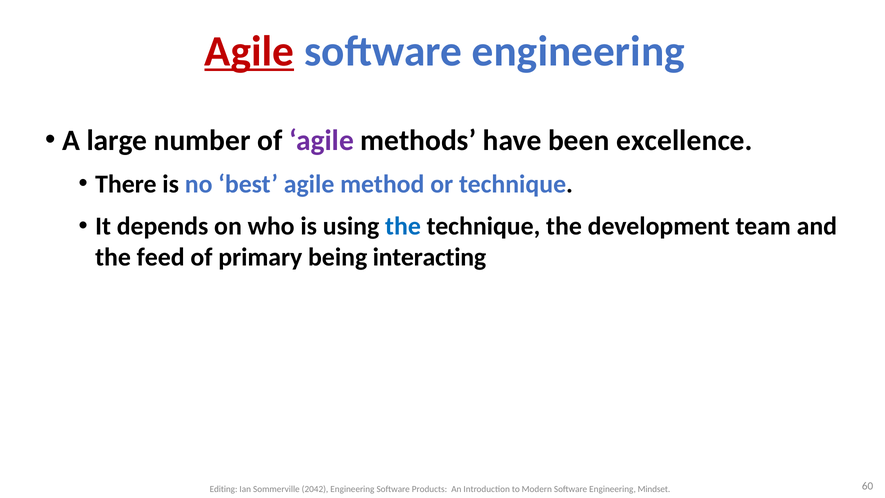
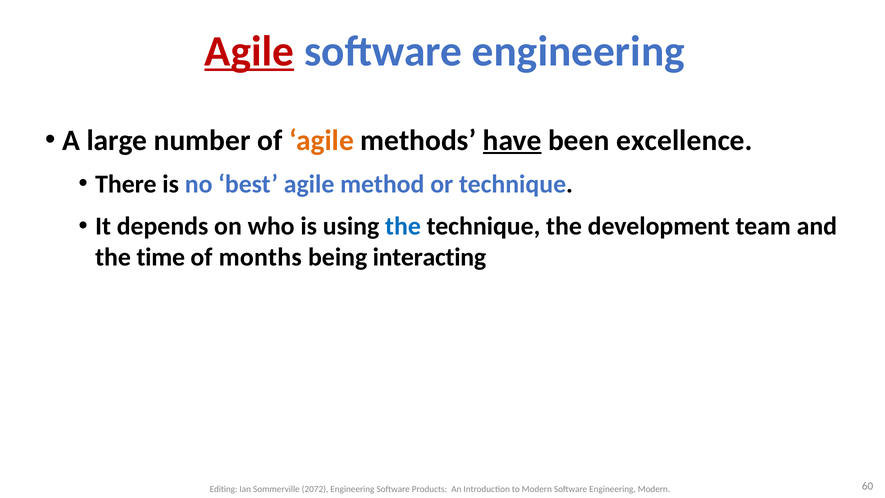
agile colour: purple -> orange (321, 140)
have underline: none -> present (512, 140)
feed: feed -> time (161, 257)
primary: primary -> months (260, 257)
2042: 2042 -> 2072 (315, 489)
Engineering Mindset: Mindset -> Modern (654, 489)
